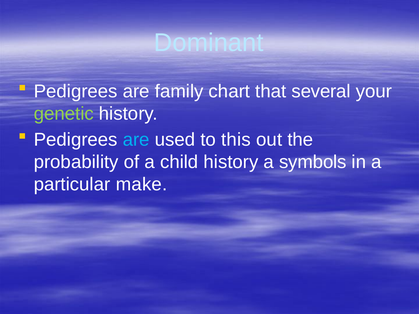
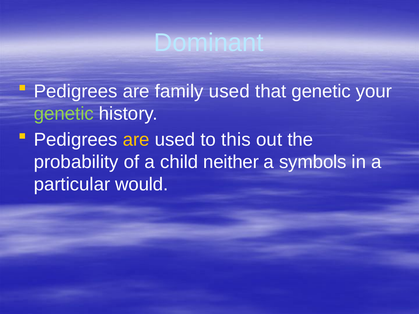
family chart: chart -> used (229, 91)
that several: several -> genetic (321, 91)
are colour: light blue -> yellow (136, 140)
child history: history -> neither (231, 162)
make: make -> would (142, 185)
